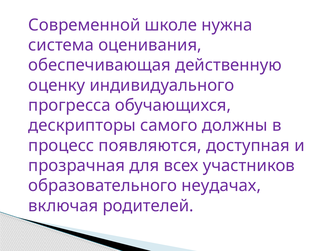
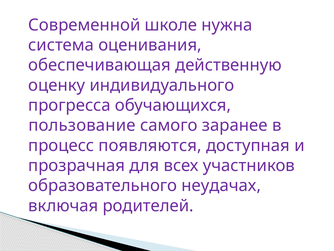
дескрипторы: дескрипторы -> пользование (82, 125)
должны: должны -> заранее (235, 125)
